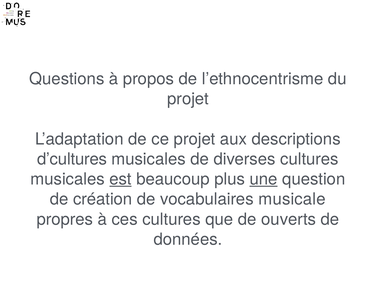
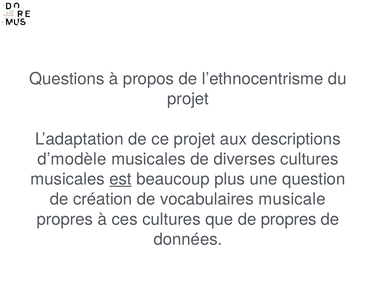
d’cultures: d’cultures -> d’modèle (72, 159)
une underline: present -> none (264, 179)
de ouverts: ouverts -> propres (289, 219)
